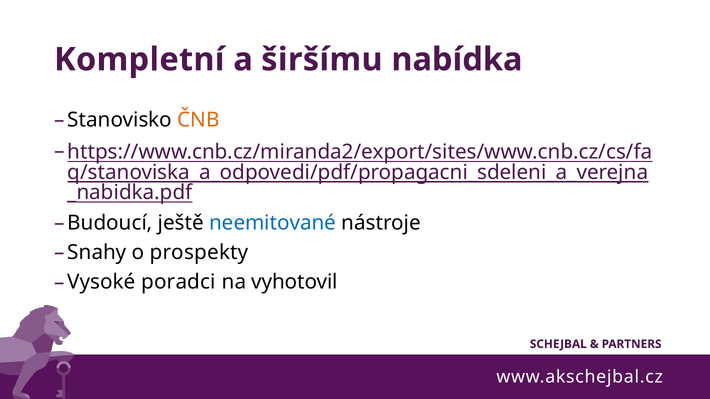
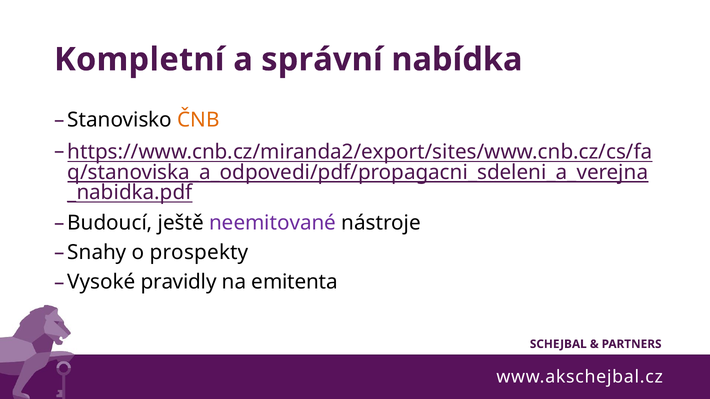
širšímu: širšímu -> správní (322, 60)
neemitované colour: blue -> purple (273, 223)
poradci: poradci -> pravidly (179, 282)
vyhotovil: vyhotovil -> emitenta (295, 282)
